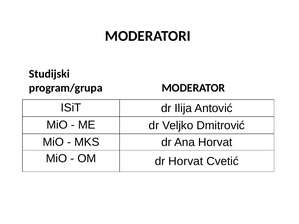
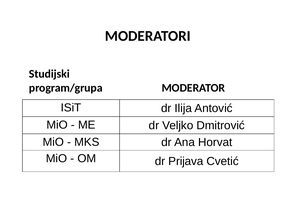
dr Horvat: Horvat -> Prijava (186, 161)
